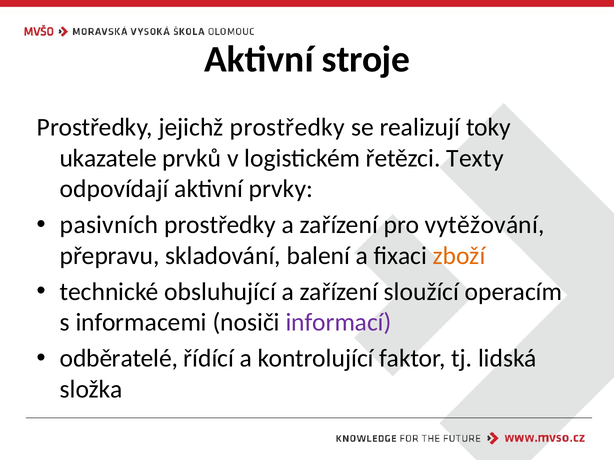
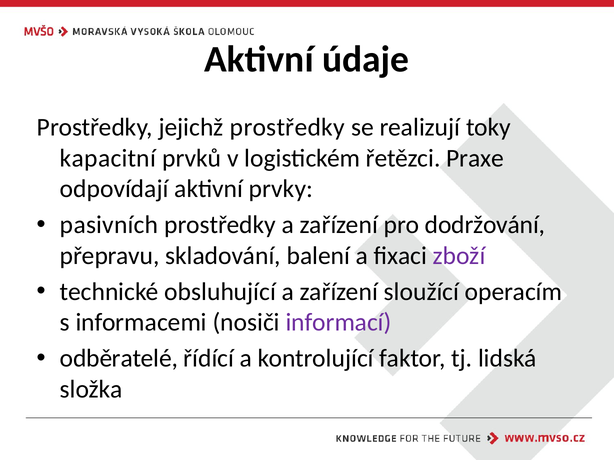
stroje: stroje -> údaje (366, 59)
ukazatele: ukazatele -> kapacitní (108, 158)
Texty: Texty -> Praxe (475, 158)
vytěžování: vytěžování -> dodržování (485, 225)
zboží colour: orange -> purple (459, 256)
